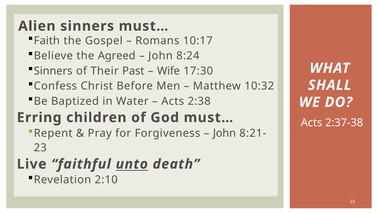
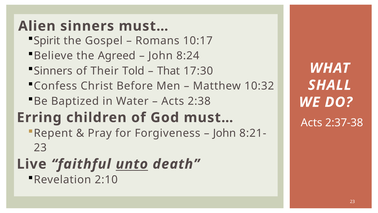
Faith: Faith -> Spirit (47, 41)
Past: Past -> Told (133, 71)
Wife: Wife -> That (168, 71)
